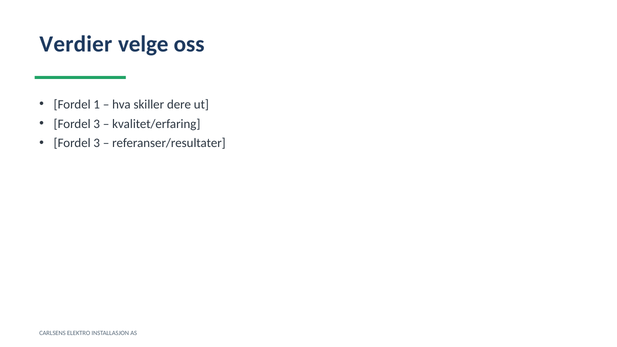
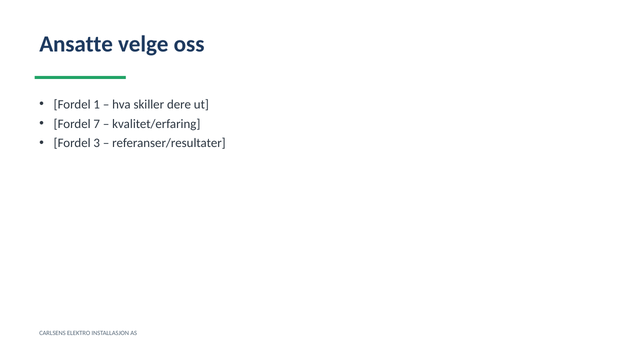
Verdier: Verdier -> Ansatte (76, 44)
3: 3 -> 7 (97, 124)
